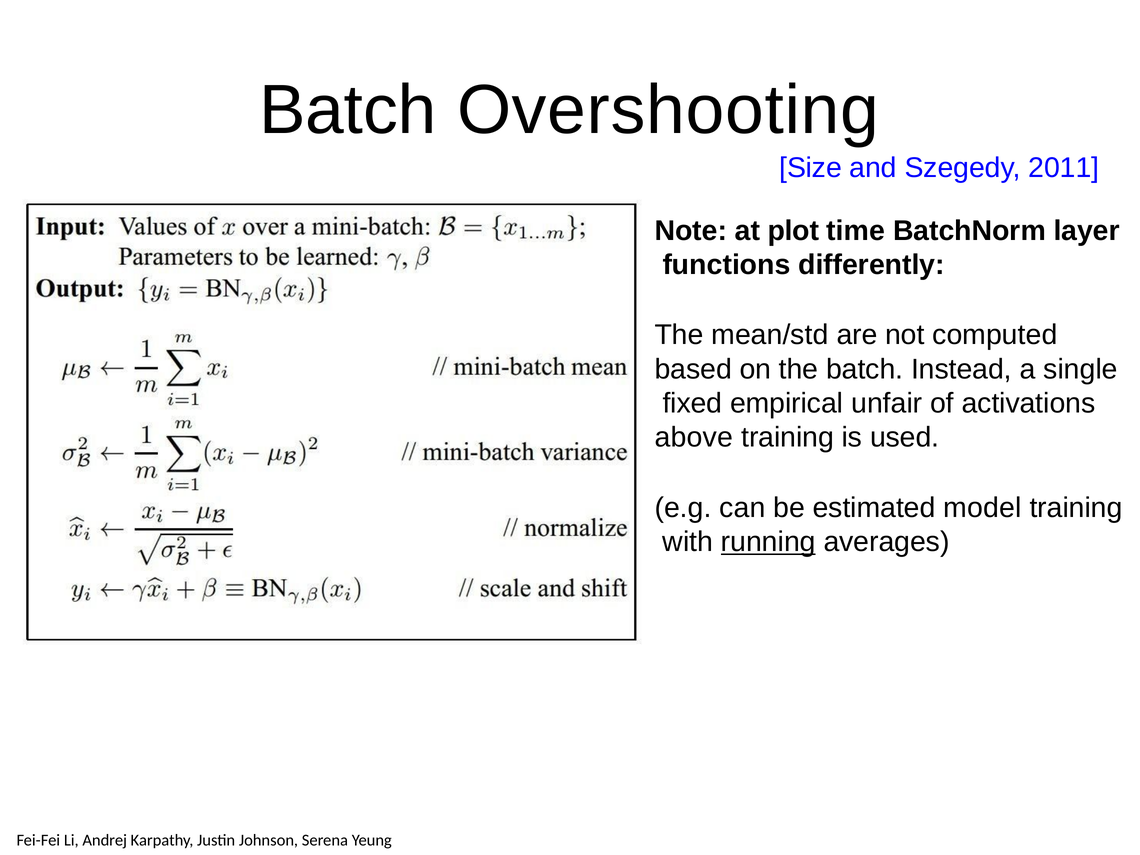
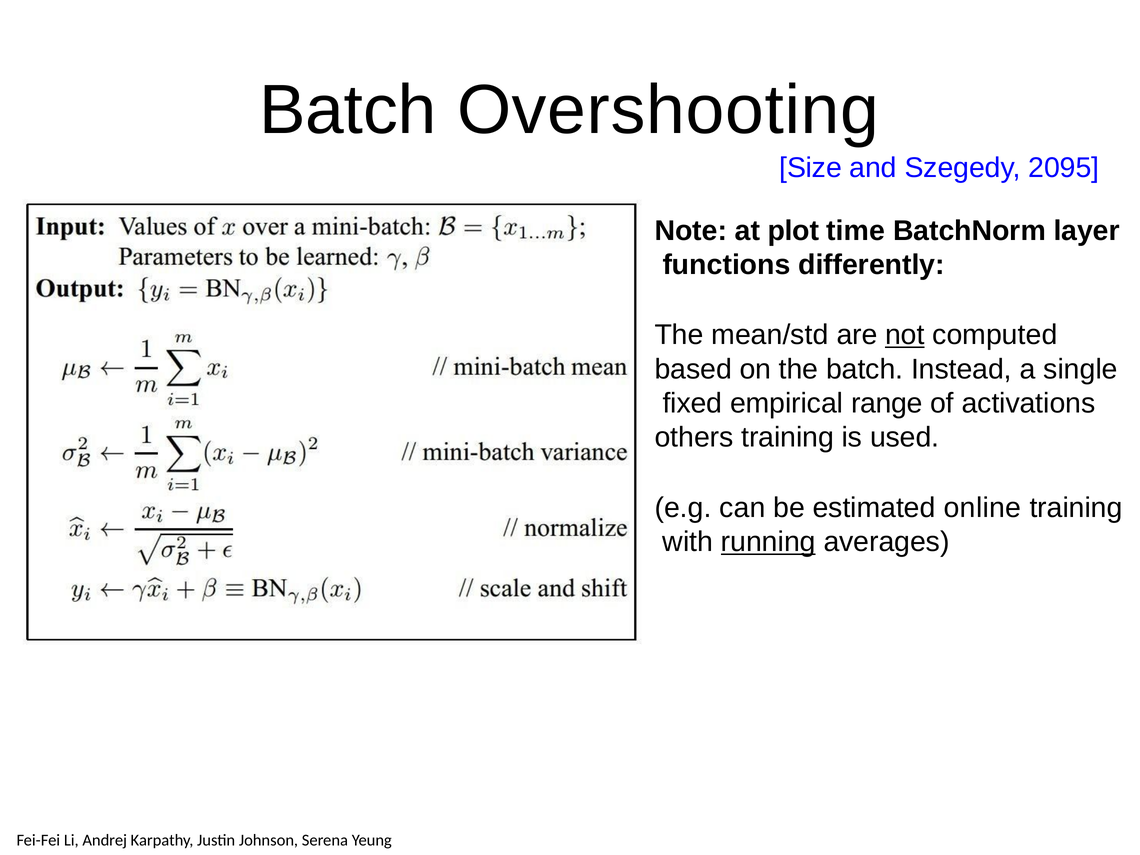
2011: 2011 -> 2095 (1064, 168)
not underline: none -> present (905, 335)
unfair: unfair -> range (887, 403)
above: above -> others (694, 438)
model: model -> online (982, 508)
